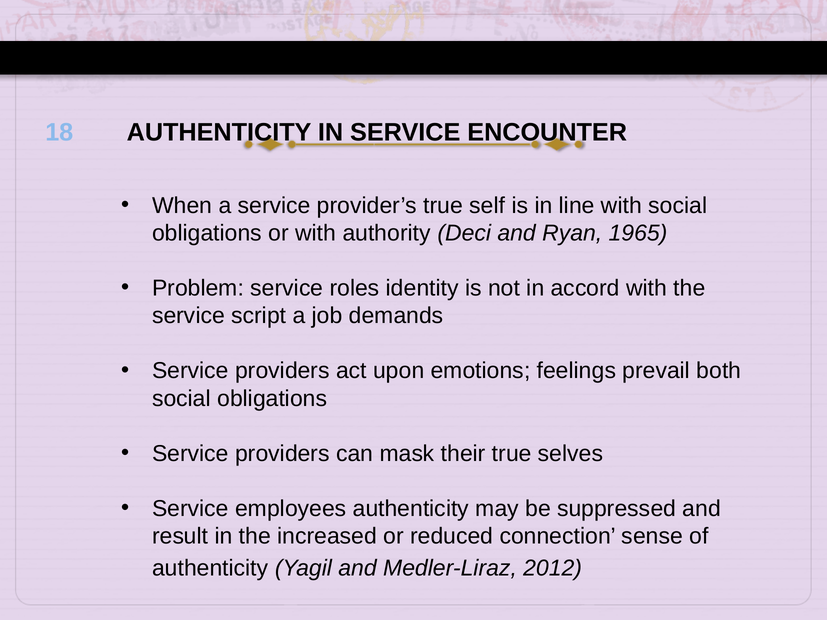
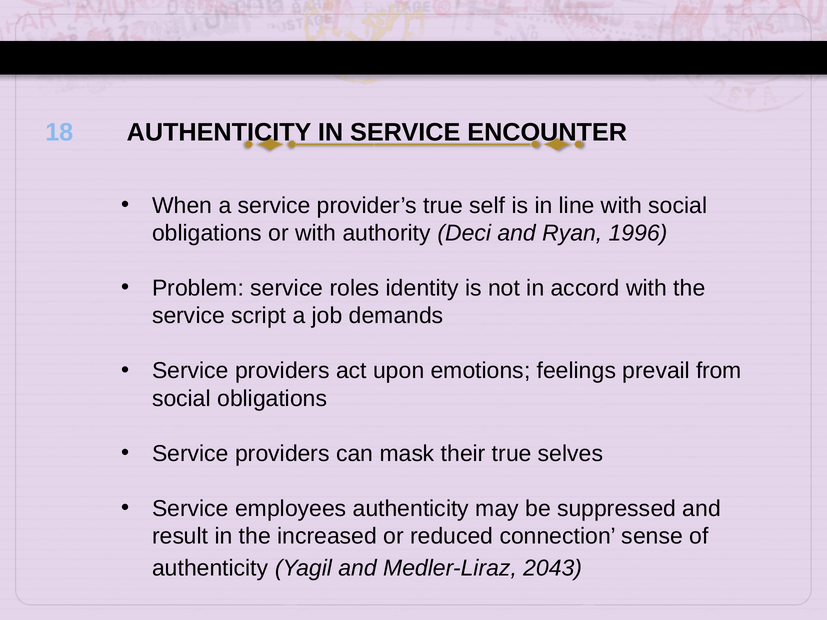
1965: 1965 -> 1996 (638, 233)
both: both -> from (719, 371)
2012: 2012 -> 2043 (553, 569)
